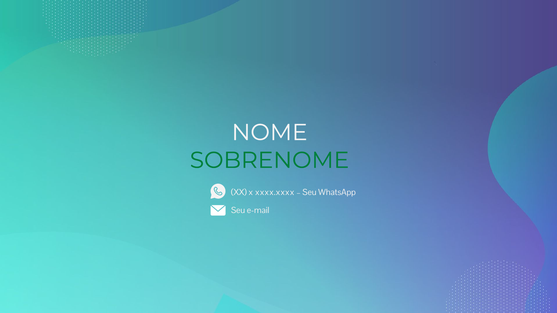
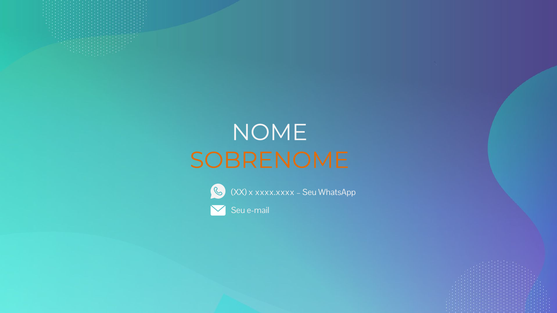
SOBRENOME colour: green -> orange (269, 160)
